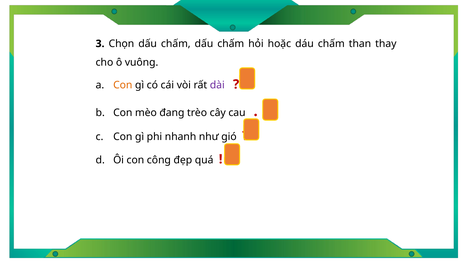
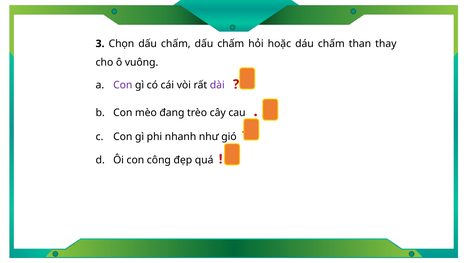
Con colour: orange -> purple (123, 85)
